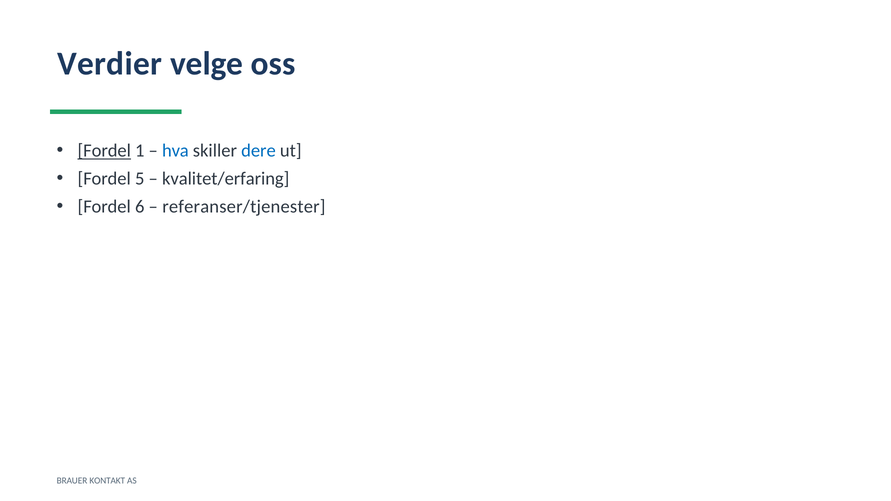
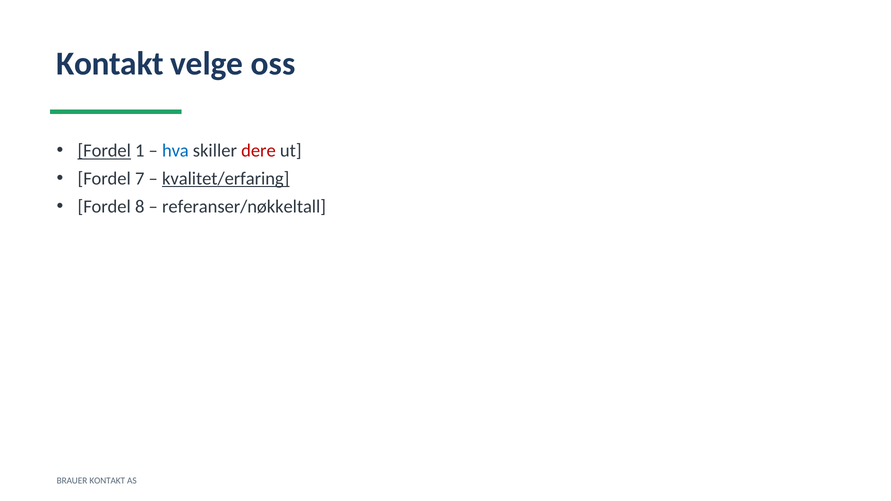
Verdier: Verdier -> Kontakt (110, 64)
dere colour: blue -> red (258, 151)
5: 5 -> 7 (140, 179)
kvalitet/erfaring underline: none -> present (226, 179)
6: 6 -> 8 (140, 207)
referanser/tjenester: referanser/tjenester -> referanser/nøkkeltall (244, 207)
